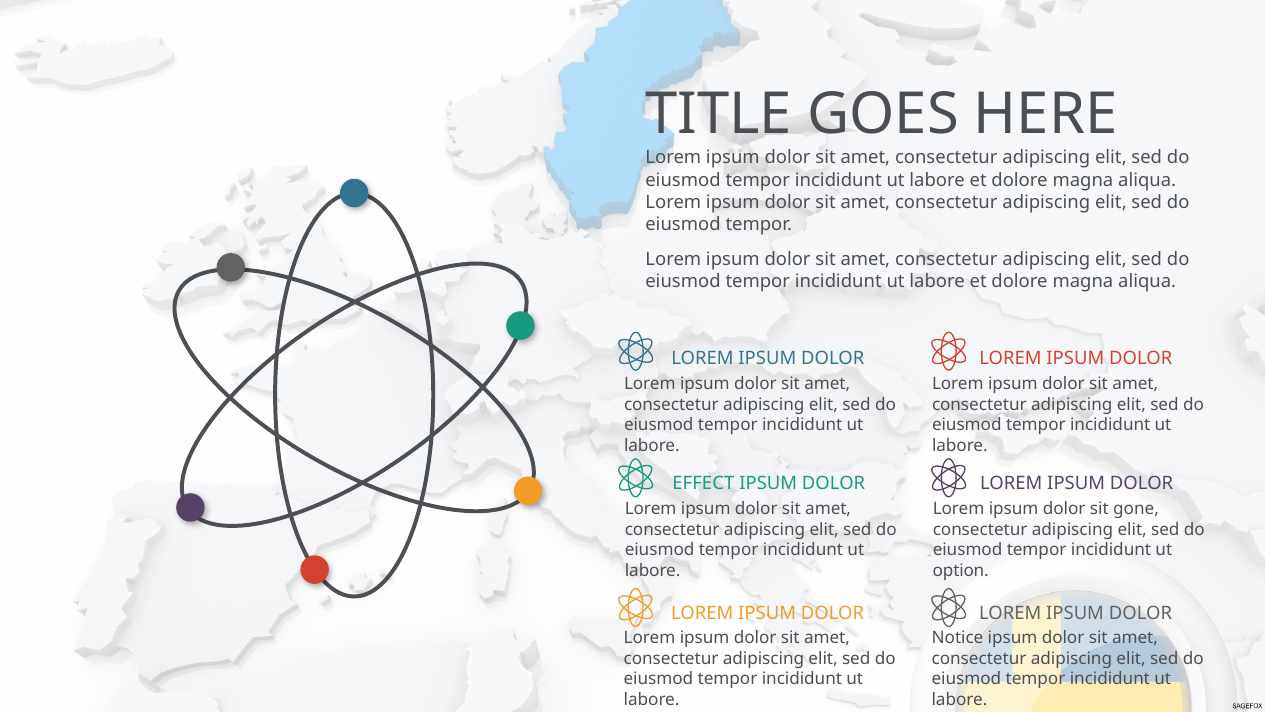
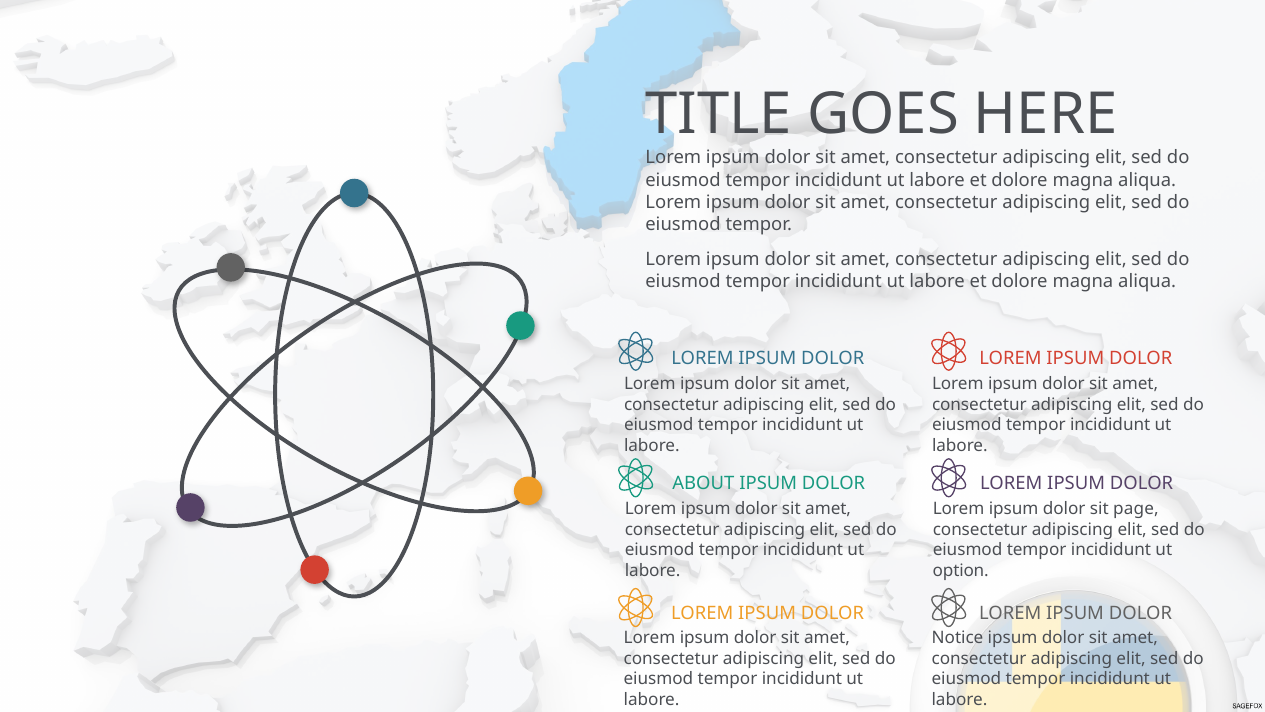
EFFECT: EFFECT -> ABOUT (703, 484)
gone: gone -> page (1136, 508)
